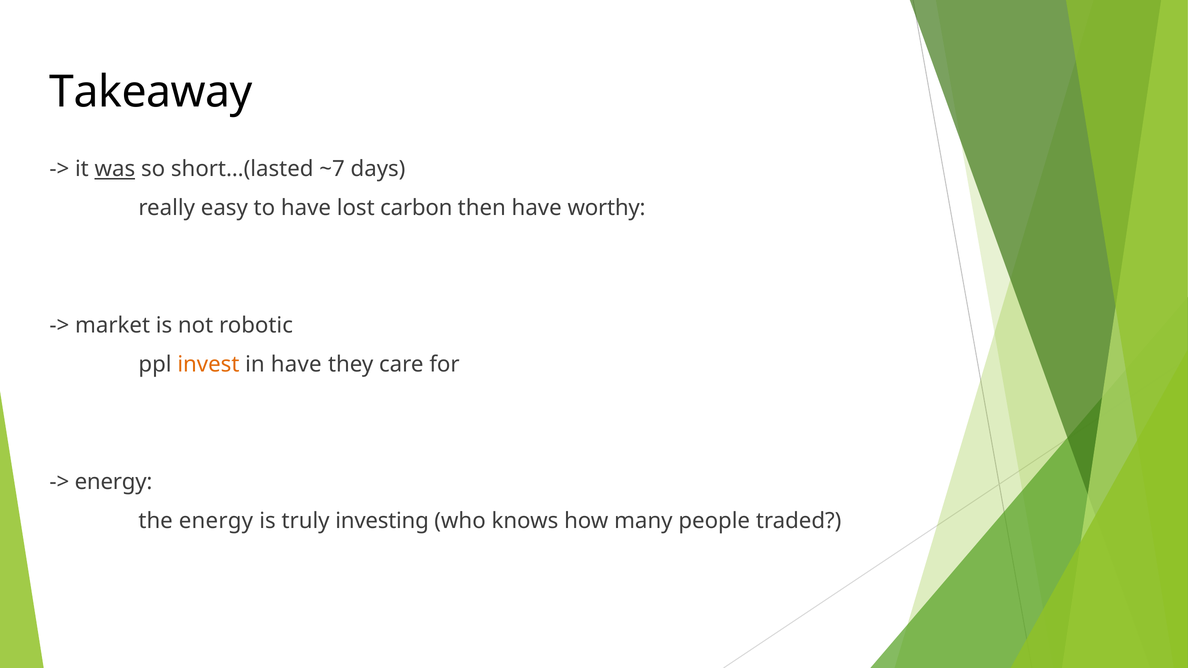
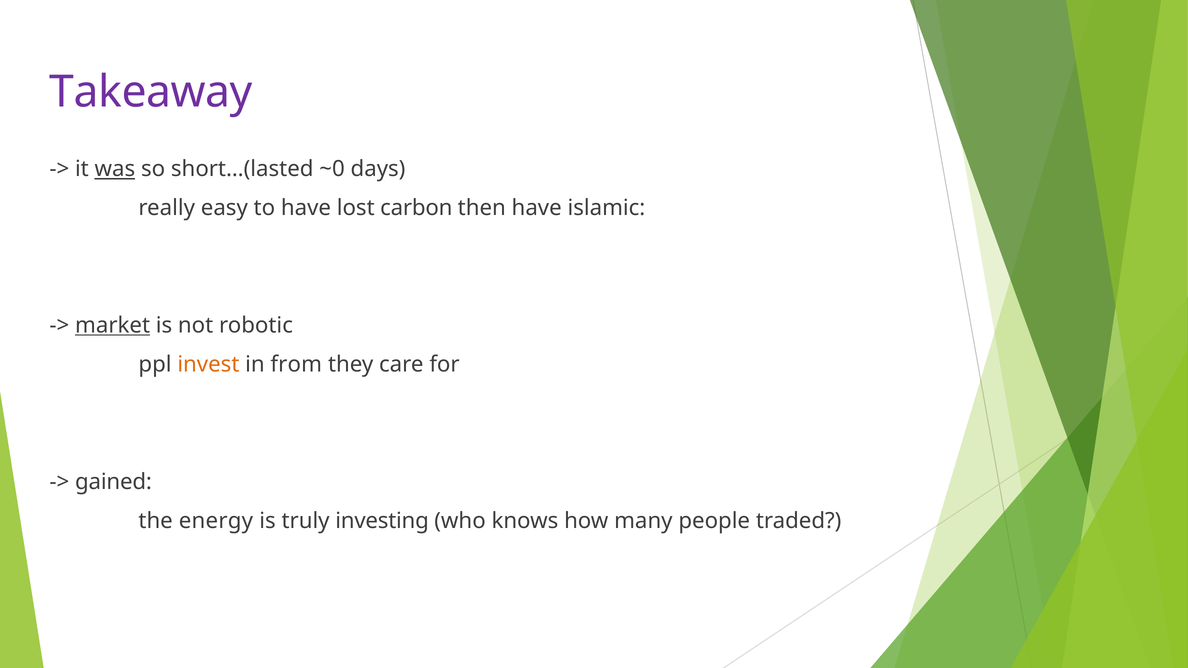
Takeaway colour: black -> purple (151, 92)
~7: ~7 -> ~0 (332, 169)
worthy: worthy -> islamic (606, 208)
market underline: none -> present (113, 326)
in have: have -> from (296, 365)
energy: energy -> gained (114, 482)
